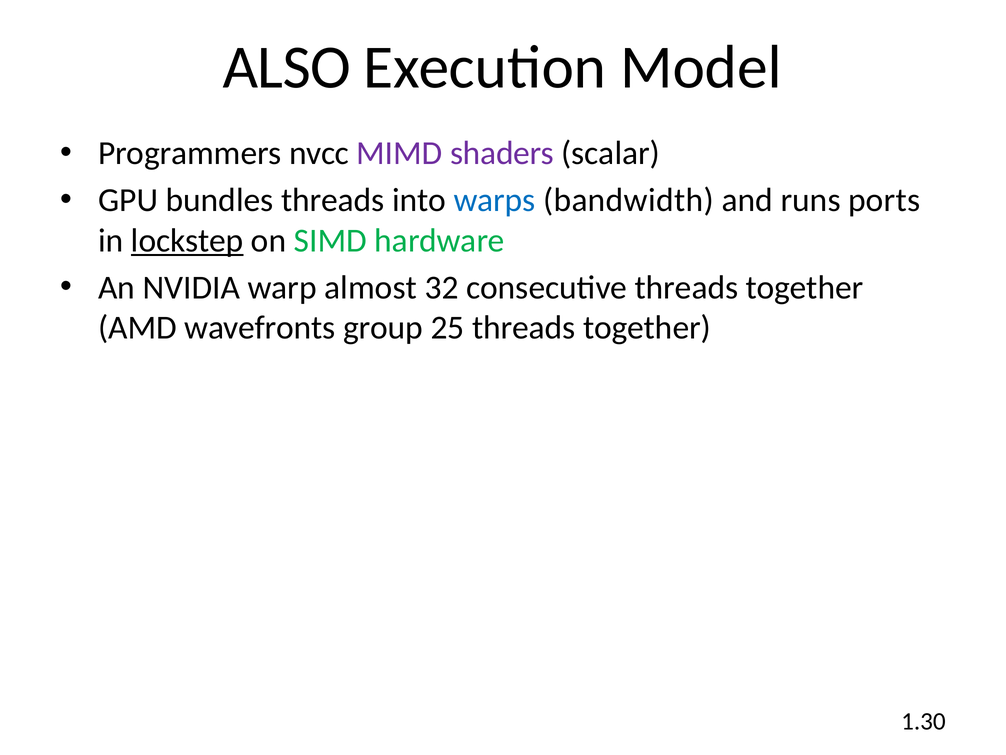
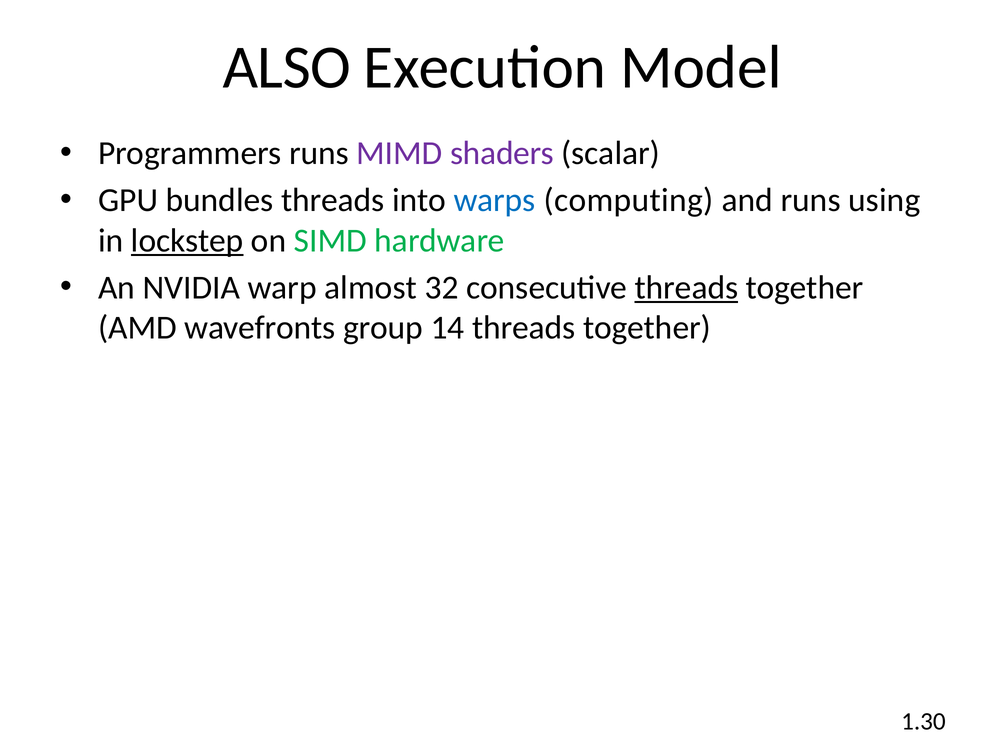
Programmers nvcc: nvcc -> runs (319, 153)
bandwidth: bandwidth -> computing (628, 200)
ports: ports -> using (884, 200)
threads underline: none -> present (686, 287)
25: 25 -> 14 (448, 328)
